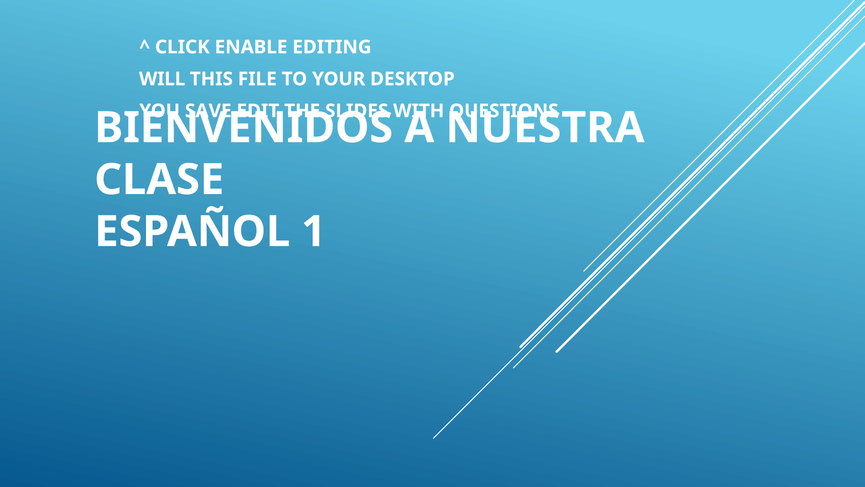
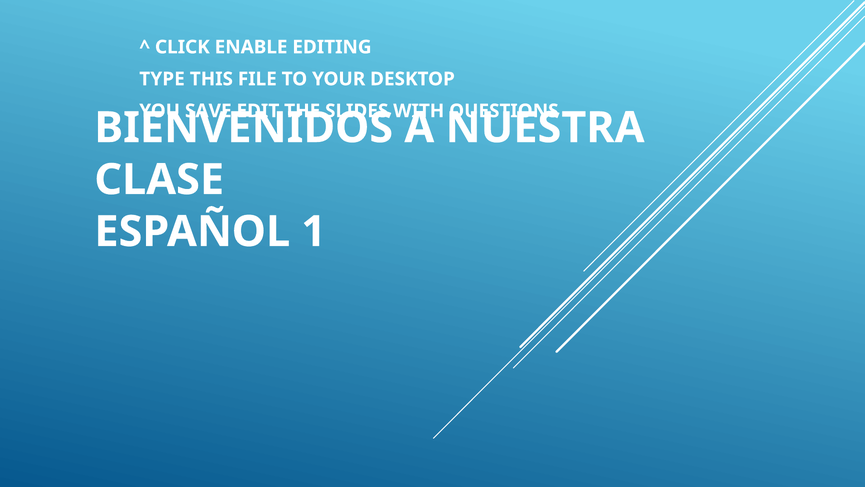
WILL: WILL -> TYPE (162, 79)
